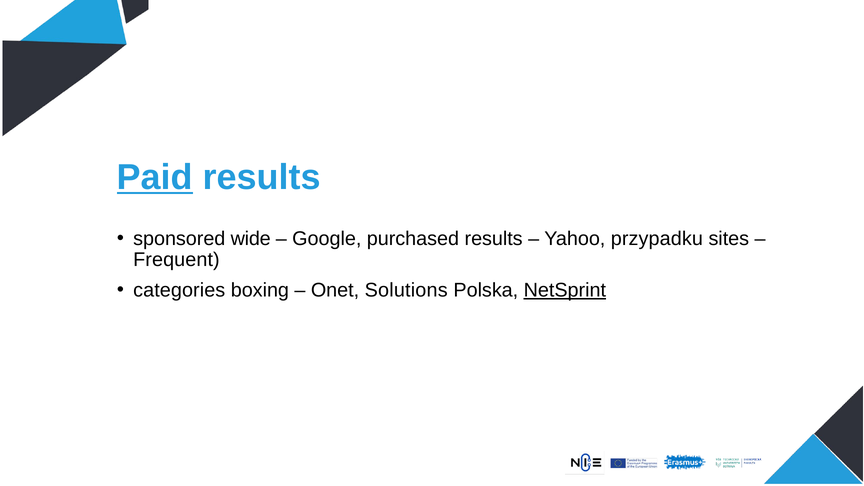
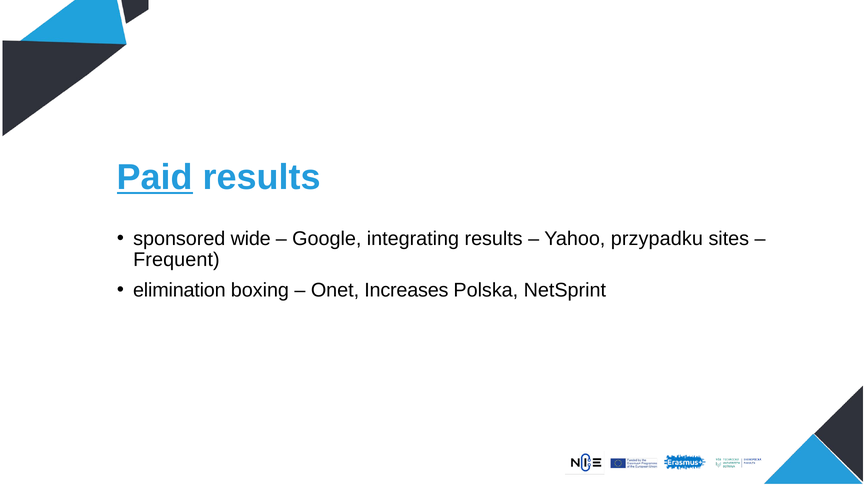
purchased: purchased -> integrating (413, 238)
categories: categories -> elimination (179, 290)
Solutions: Solutions -> Increases (406, 290)
NetSprint underline: present -> none (565, 290)
